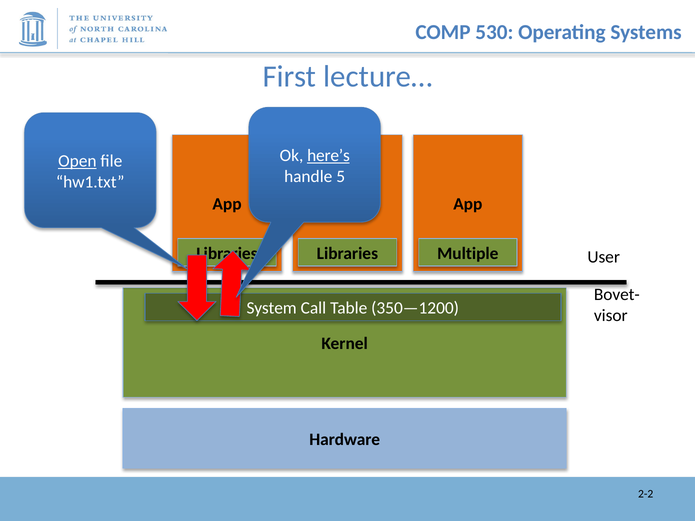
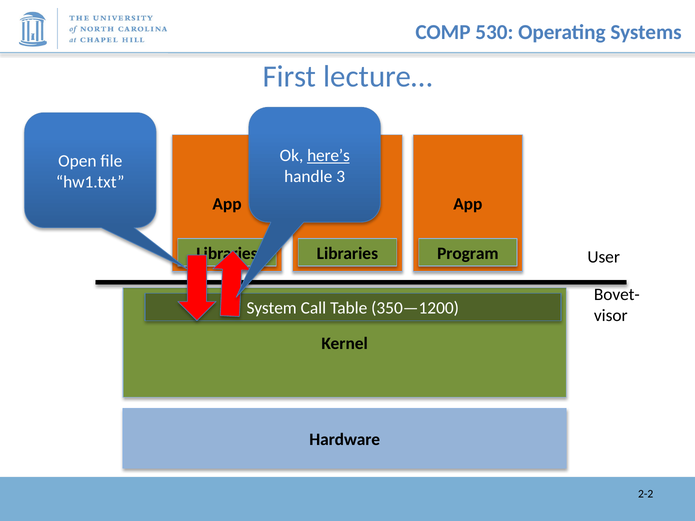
Open underline: present -> none (77, 161)
5: 5 -> 3 (341, 176)
Multiple: Multiple -> Program (468, 254)
